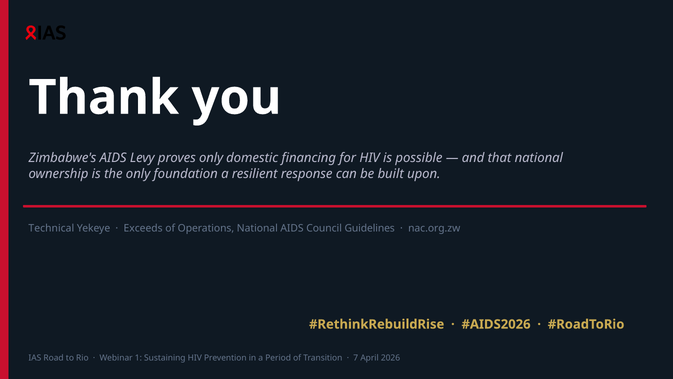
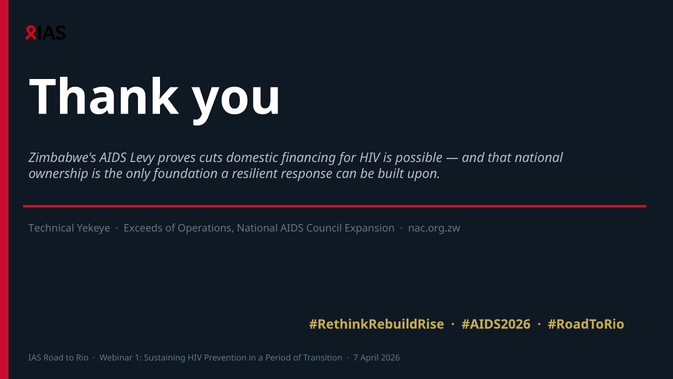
proves only: only -> cuts (211, 158)
Guidelines: Guidelines -> Expansion (370, 228)
